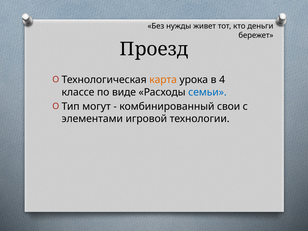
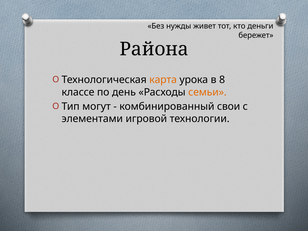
Проезд: Проезд -> Района (154, 49)
4: 4 -> 8 (222, 80)
виде: виде -> день (124, 92)
семьи colour: blue -> orange (207, 92)
